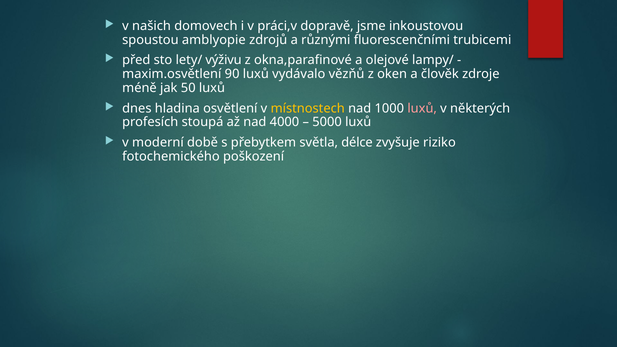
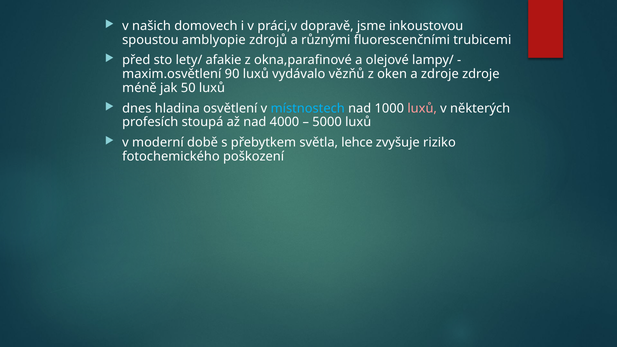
výživu: výživu -> afakie (224, 60)
a člověk: člověk -> zdroje (440, 74)
místnostech colour: yellow -> light blue (308, 108)
délce: délce -> lehce (357, 143)
